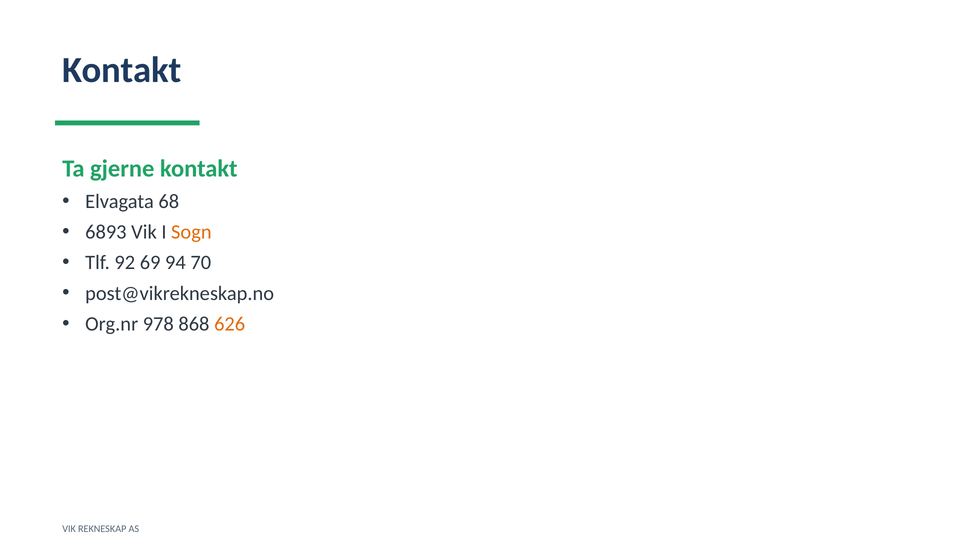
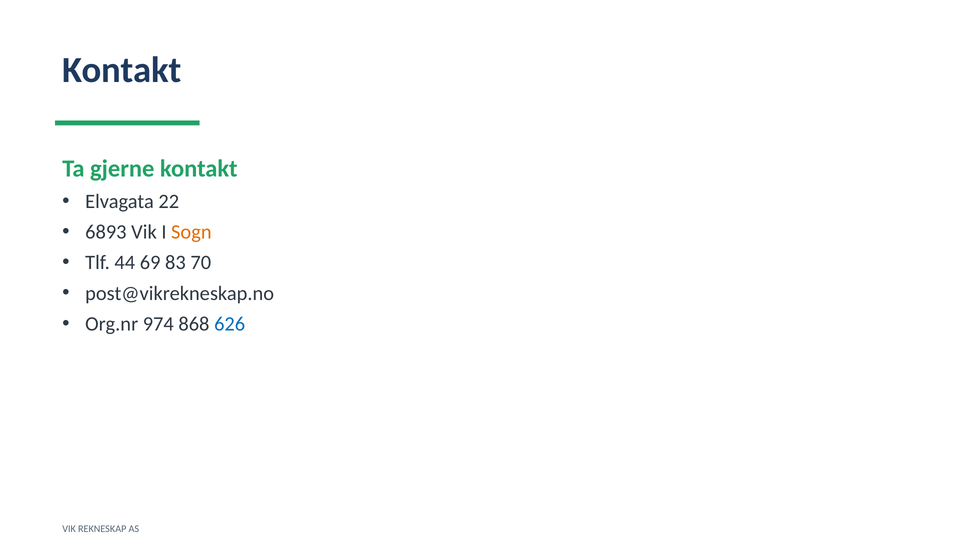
68: 68 -> 22 (169, 201)
92: 92 -> 44 (125, 263)
94: 94 -> 83 (175, 263)
978: 978 -> 974 (158, 324)
626 colour: orange -> blue (230, 324)
